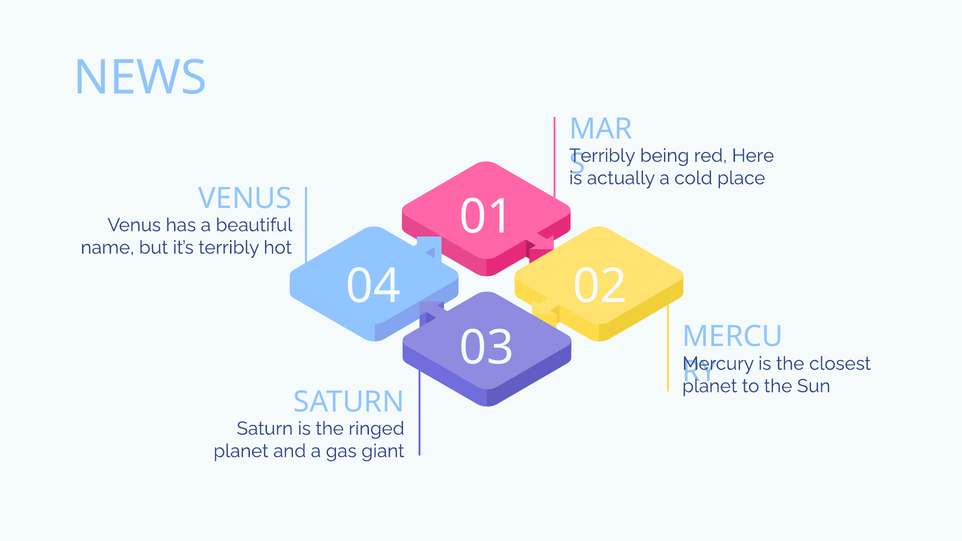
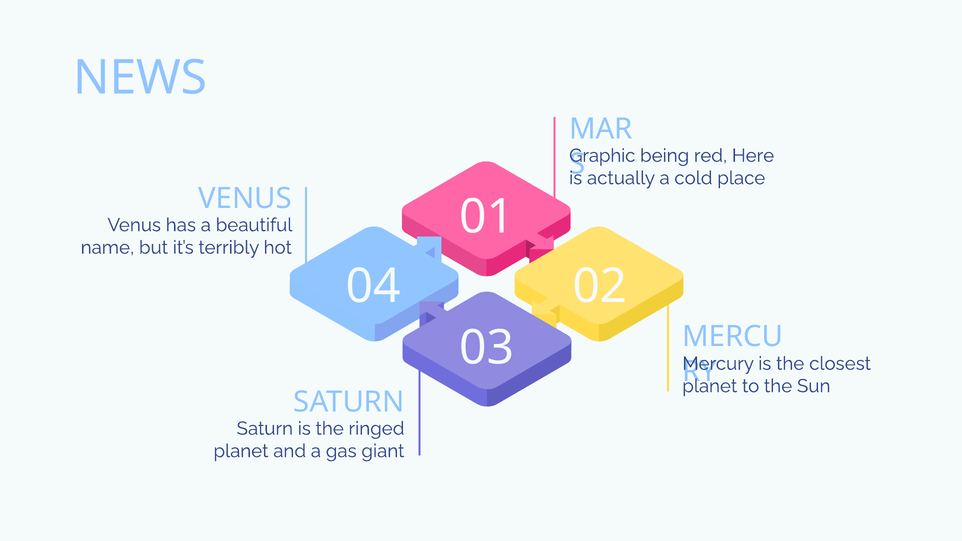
Terribly: Terribly -> Graphic (602, 156)
